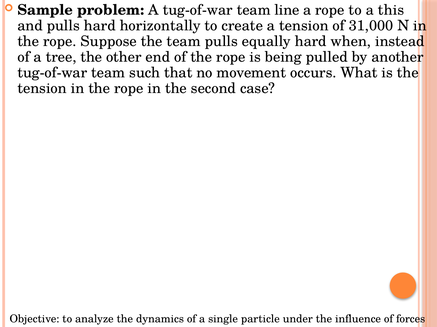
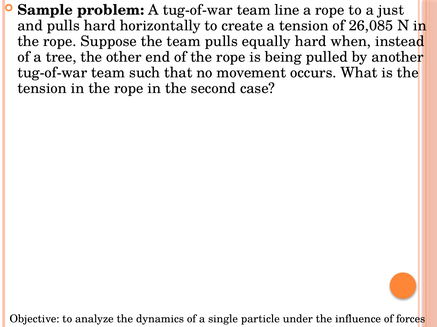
this: this -> just (391, 10)
31,000: 31,000 -> 26,085 (371, 26)
